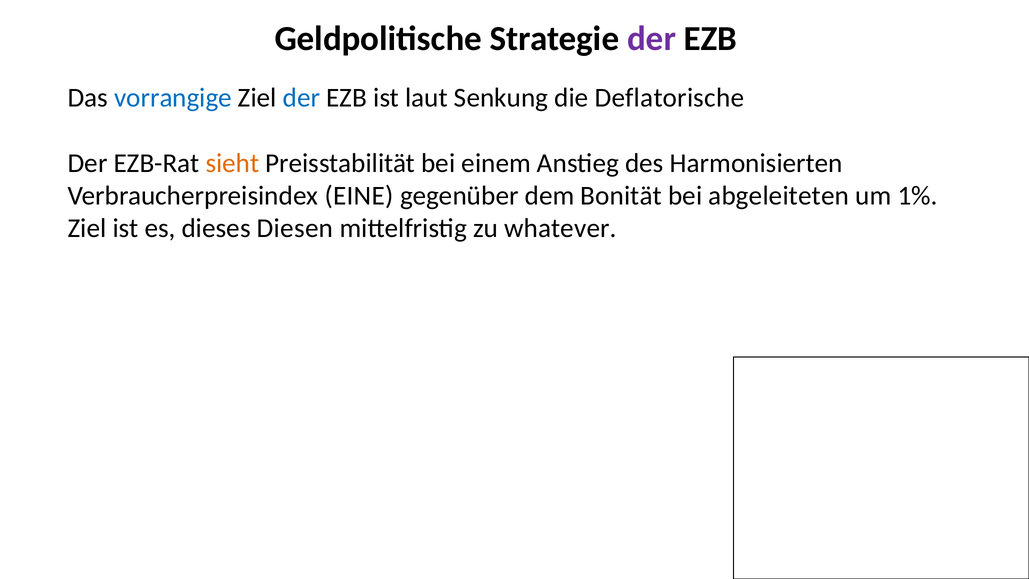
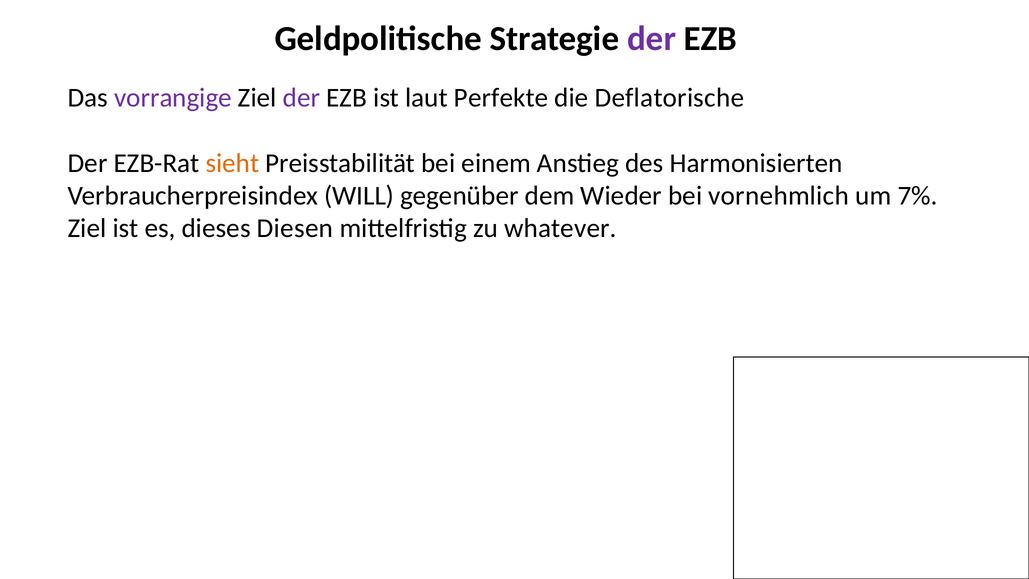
vorrangige colour: blue -> purple (173, 98)
der colour: blue -> purple (302, 98)
Senkung: Senkung -> Perfekte (501, 98)
EINE: EINE -> WILL (359, 196)
Bonität: Bonität -> Wieder (621, 196)
abgeleiteten: abgeleiteten -> vornehmlich (779, 196)
1%: 1% -> 7% (918, 196)
